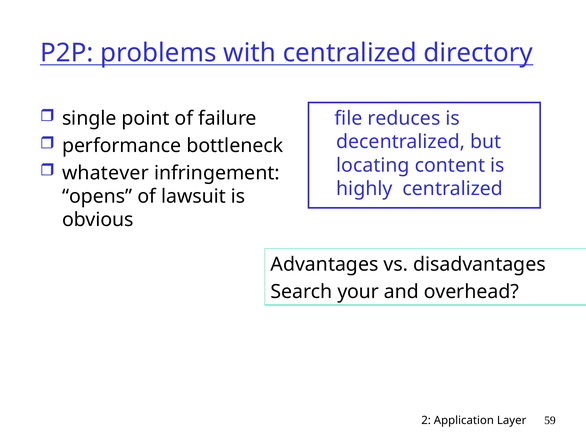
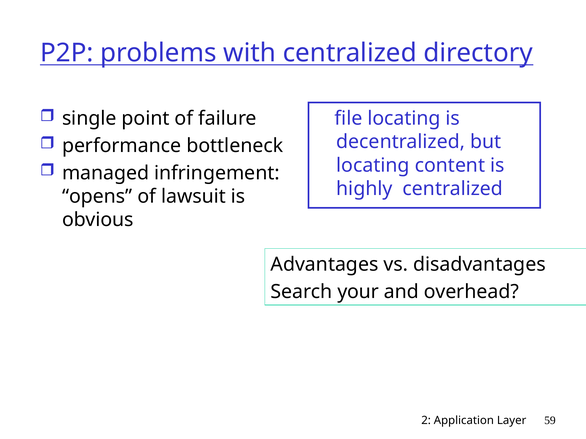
file reduces: reduces -> locating (404, 119)
whatever: whatever -> managed (106, 173)
